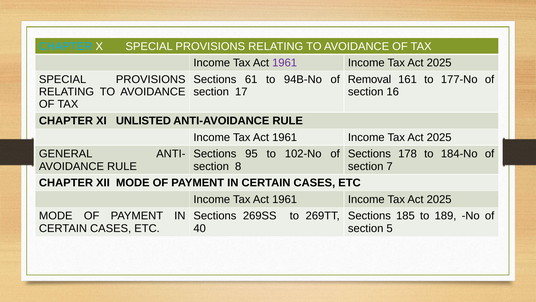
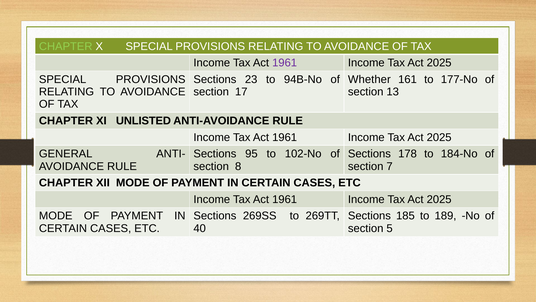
CHAPTER colour: light blue -> light green (66, 46)
61: 61 -> 23 (251, 79)
Removal: Removal -> Whether (369, 79)
16: 16 -> 13 (393, 92)
